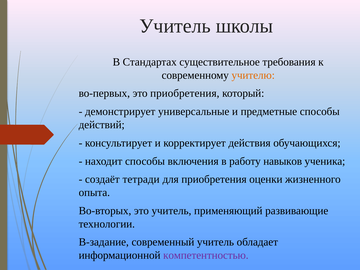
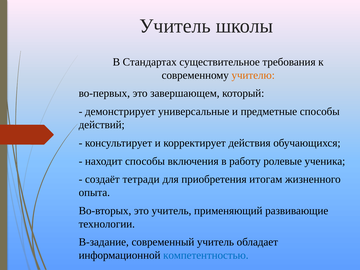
это приобретения: приобретения -> завершающем (185, 93)
навыков: навыков -> ролевые (283, 161)
оценки: оценки -> итогам (266, 179)
компетентностью colour: purple -> blue (206, 255)
